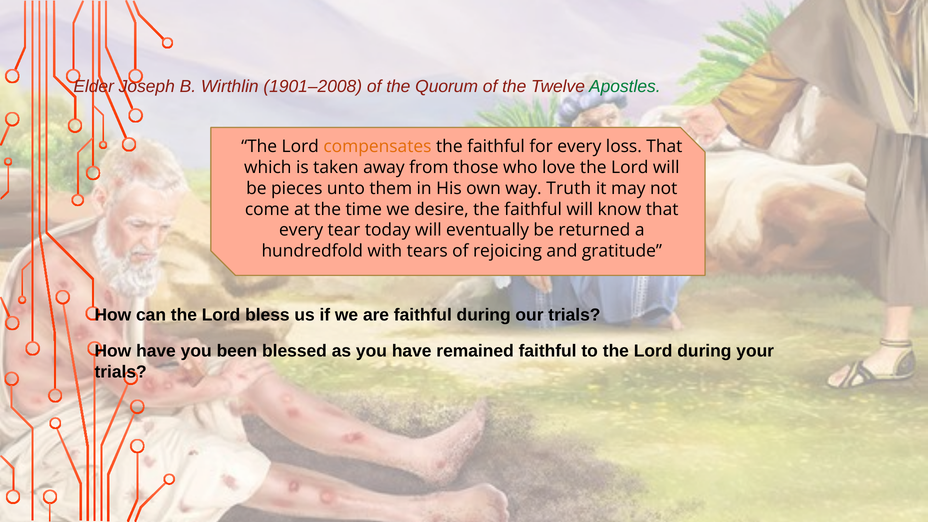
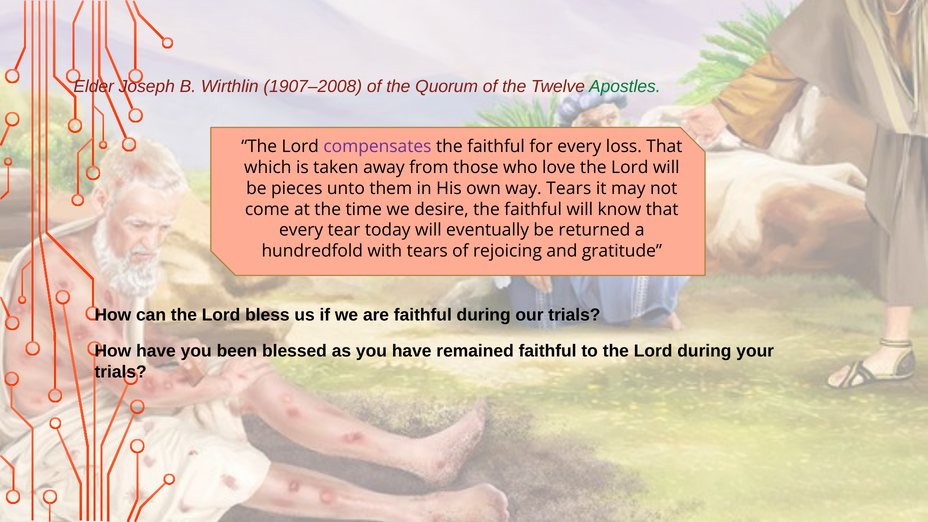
1901–2008: 1901–2008 -> 1907–2008 (313, 86)
compensates colour: orange -> purple (377, 147)
way Truth: Truth -> Tears (569, 188)
